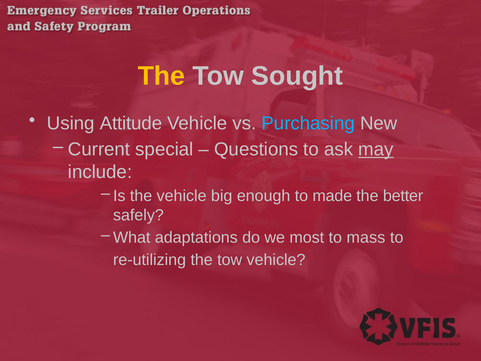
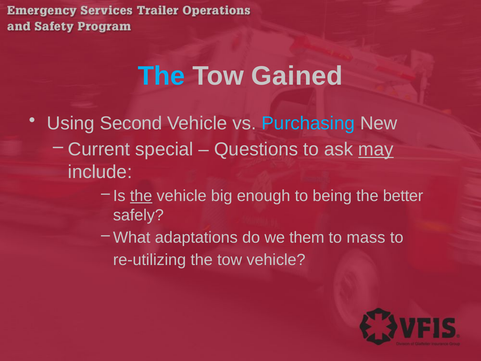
The colour: yellow -> light blue (161, 76)
Sought: Sought -> Gained (297, 76)
Attitude: Attitude -> Second (131, 123)
the underline: none -> present (141, 196)
made: made -> being (332, 196)
most: most -> them (307, 237)
